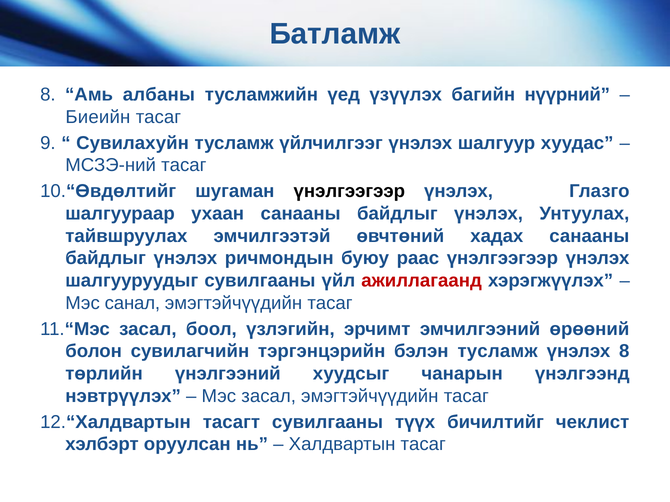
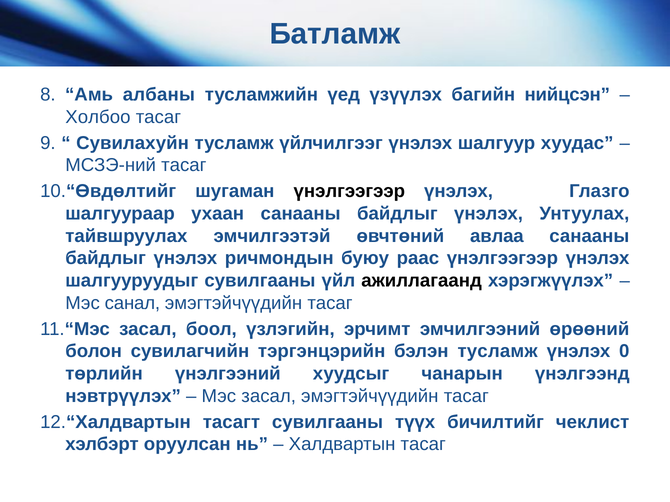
нүүрний: нүүрний -> нийцсэн (567, 95)
Биеийн: Биеийн -> Холбоо (98, 117)
хадах: хадах -> авлаа (497, 236)
ажиллагаанд colour: red -> black (422, 281)
үнэлэх 8: 8 -> 0 (624, 352)
